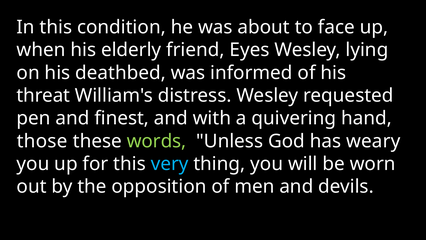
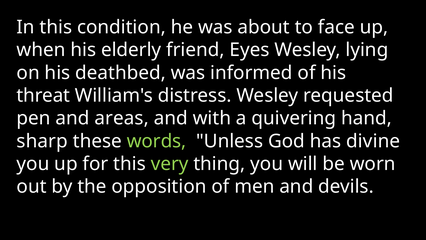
finest: finest -> areas (122, 118)
those: those -> sharp (42, 141)
weary: weary -> divine (373, 141)
very colour: light blue -> light green (170, 164)
